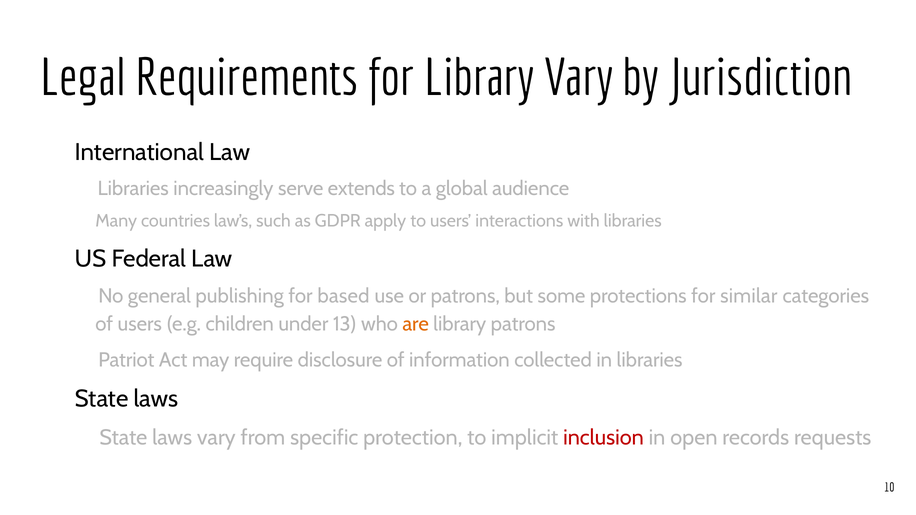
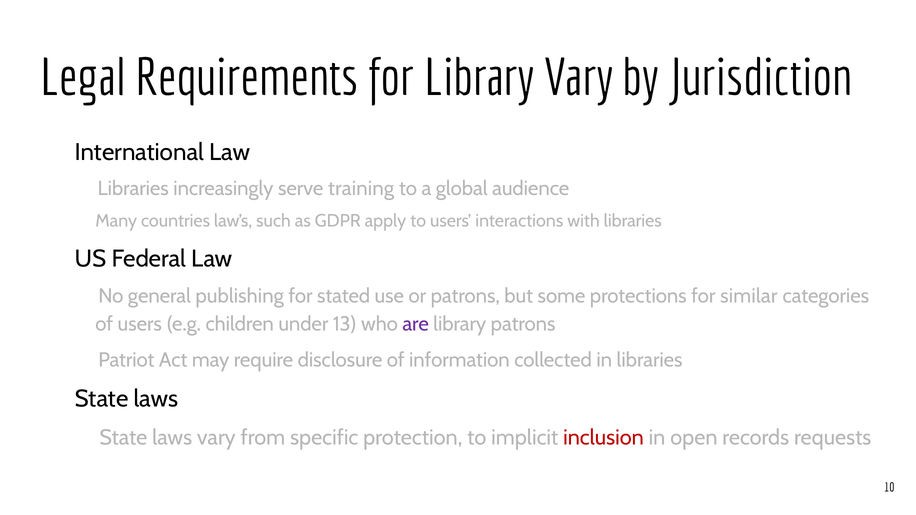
extends: extends -> training (361, 189)
based: based -> stated (344, 296)
are colour: orange -> purple (416, 324)
